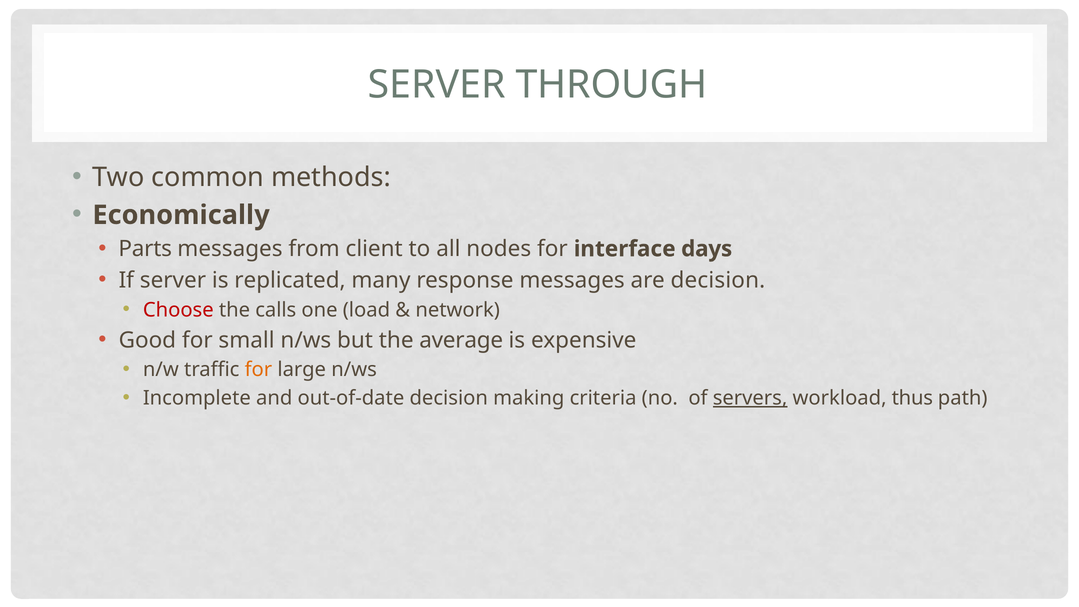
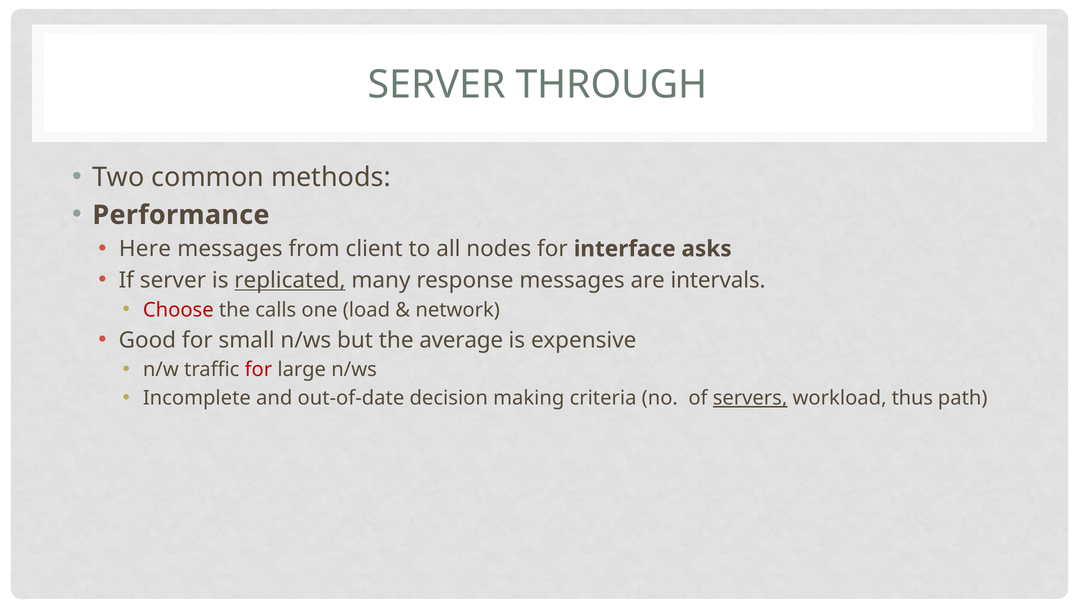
Economically: Economically -> Performance (181, 215)
Parts: Parts -> Here (145, 249)
days: days -> asks (707, 249)
replicated underline: none -> present (290, 280)
are decision: decision -> intervals (718, 280)
for colour: orange -> red (258, 370)
